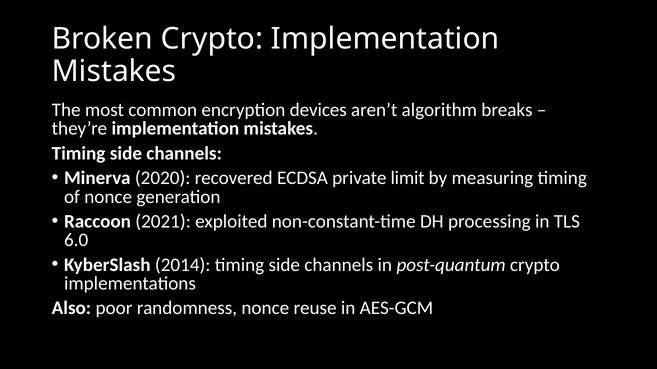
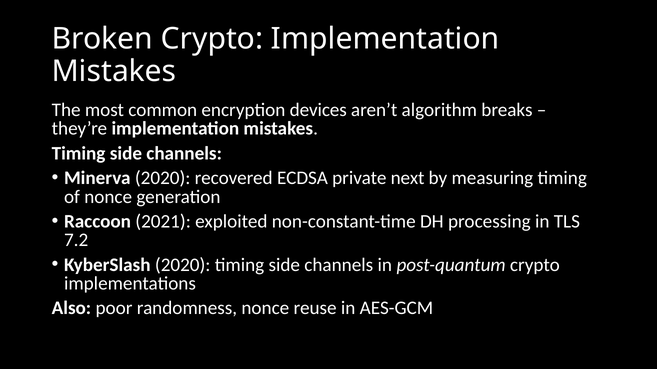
limit: limit -> next (408, 178)
6.0: 6.0 -> 7.2 (76, 240)
KyberSlash 2014: 2014 -> 2020 (183, 265)
